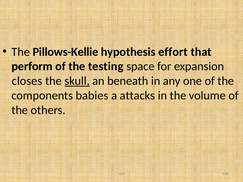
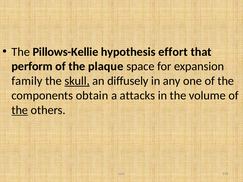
testing: testing -> plaque (106, 66)
closes: closes -> family (27, 81)
beneath: beneath -> diffusely (128, 81)
babies: babies -> obtain (92, 96)
the underline: none -> present (20, 110)
